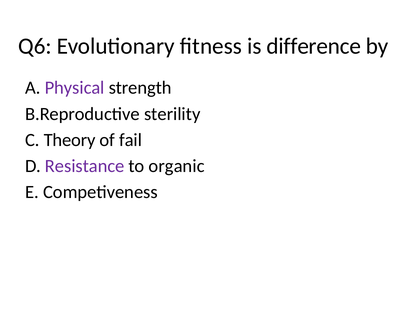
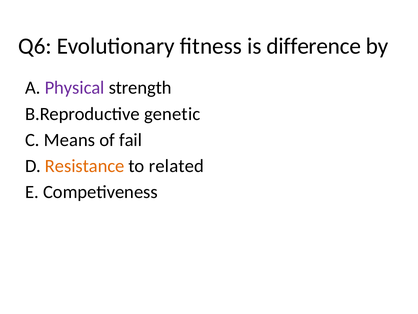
sterility: sterility -> genetic (172, 114)
Theory: Theory -> Means (69, 140)
Resistance colour: purple -> orange (85, 166)
organic: organic -> related (176, 166)
